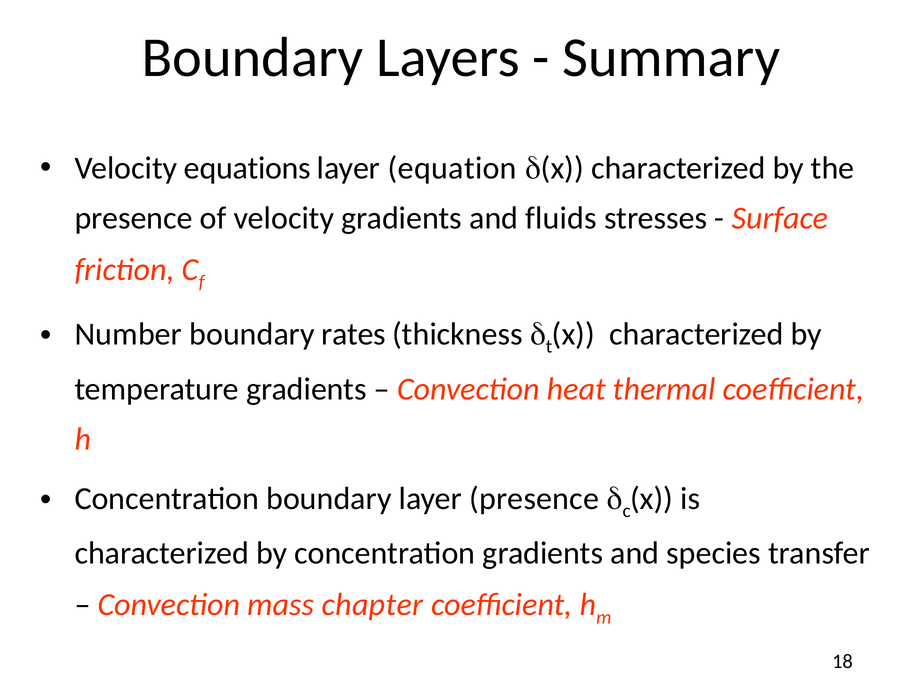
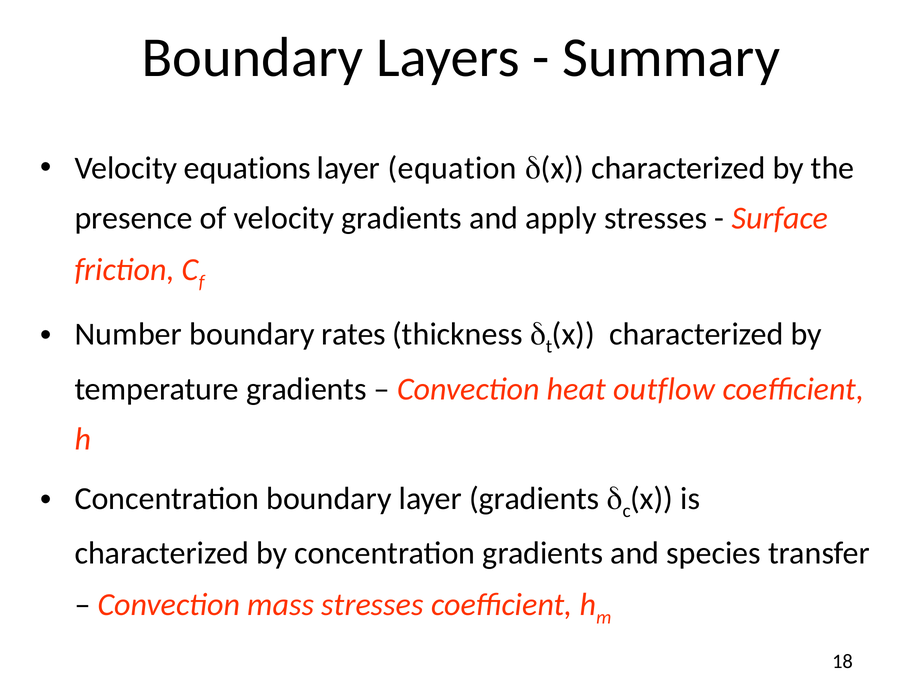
fluids: fluids -> apply (561, 218)
thermal: thermal -> outflow (664, 389)
layer presence: presence -> gradients (534, 499)
mass chapter: chapter -> stresses (373, 605)
